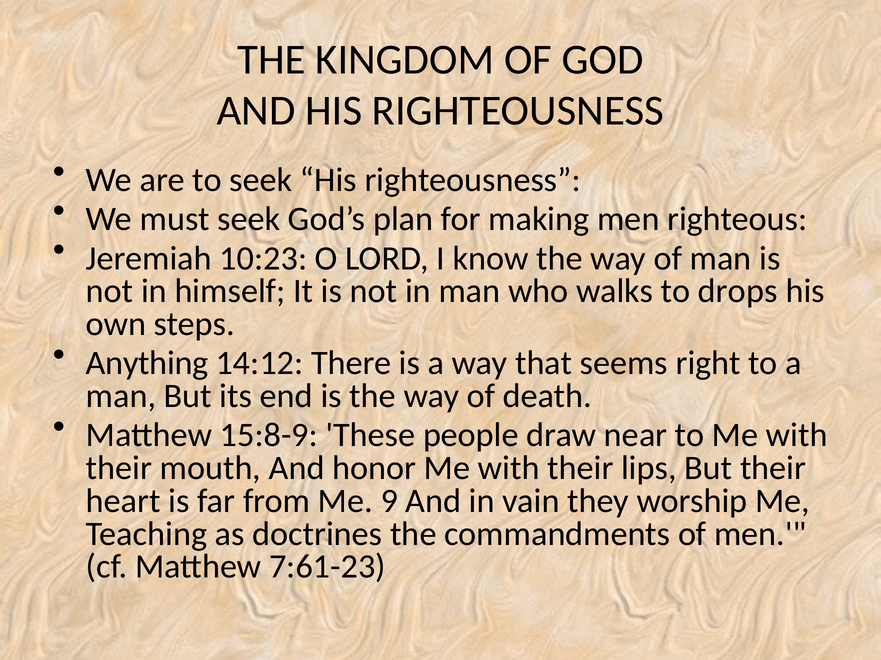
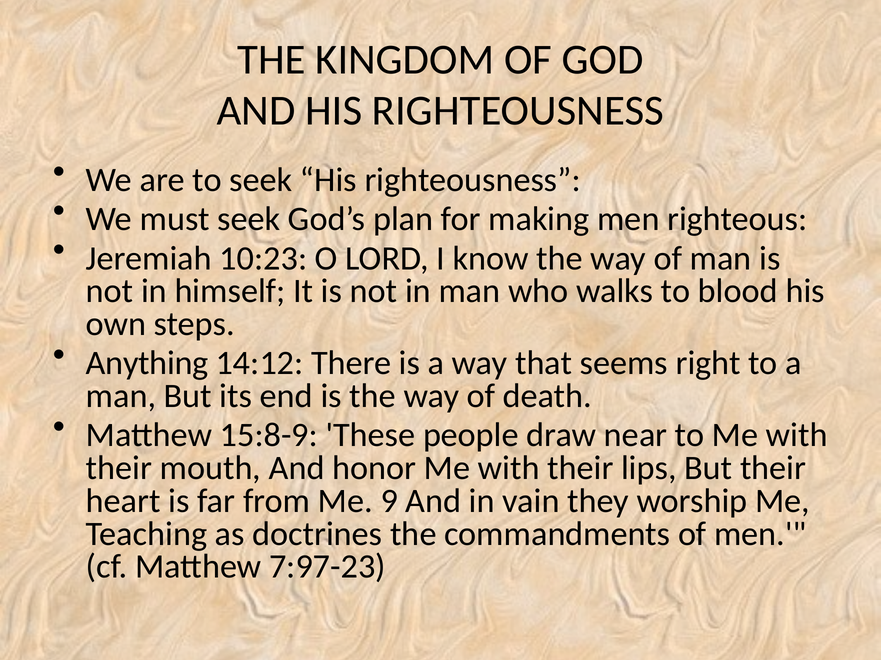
drops: drops -> blood (738, 291)
7:61-23: 7:61-23 -> 7:97-23 (327, 567)
